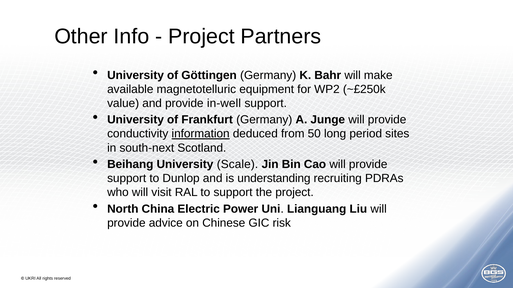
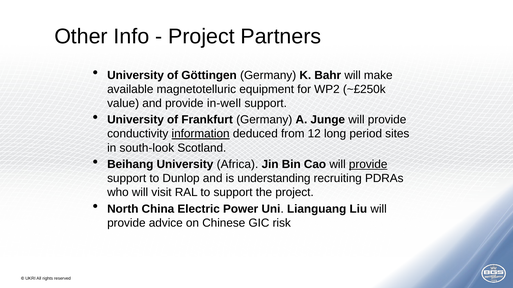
50: 50 -> 12 (314, 134)
south-next: south-next -> south-look (147, 148)
Scale: Scale -> Africa (238, 165)
provide underline: none -> present (368, 165)
